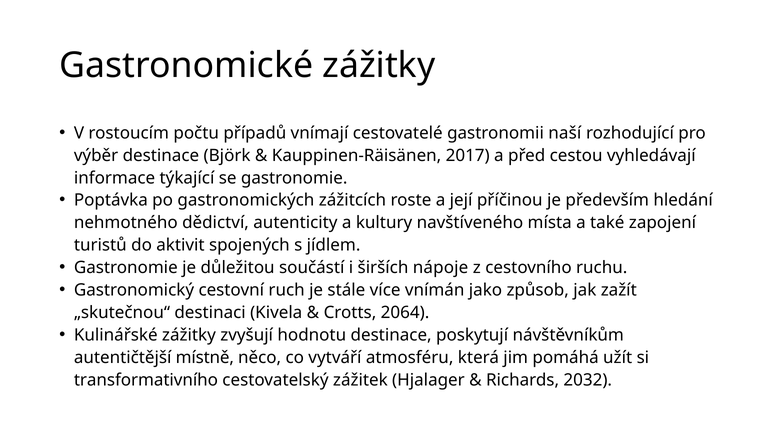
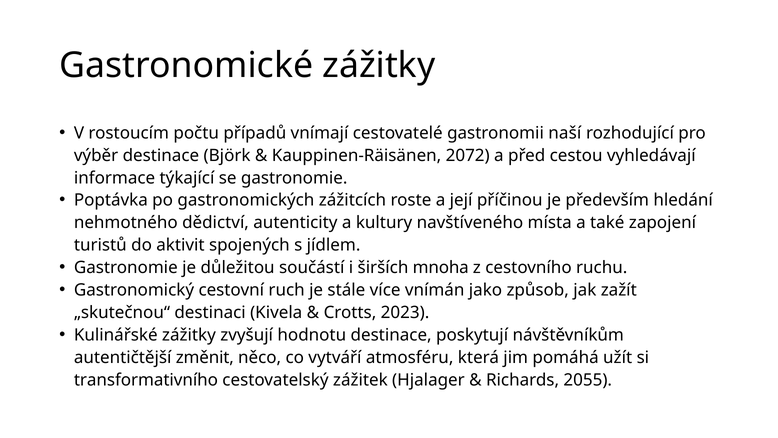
2017: 2017 -> 2072 (468, 155)
nápoje: nápoje -> mnoha (441, 267)
2064: 2064 -> 2023 (405, 312)
místně: místně -> změnit (205, 357)
2032: 2032 -> 2055 (588, 380)
